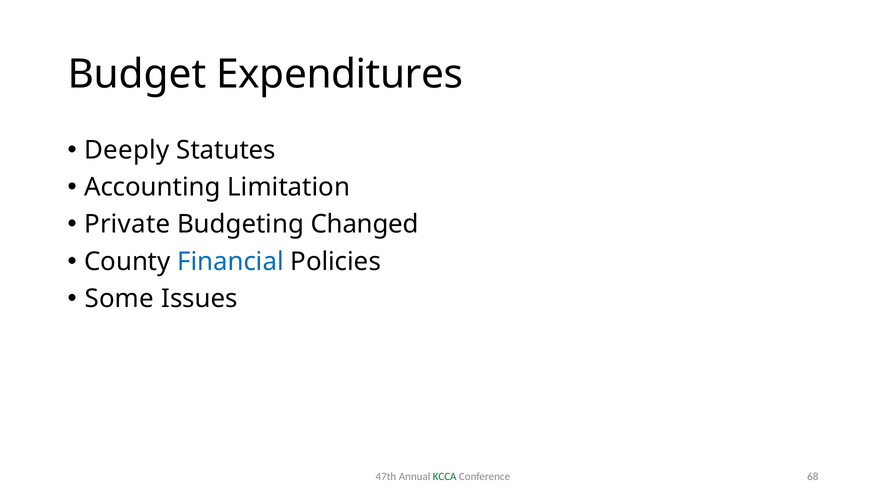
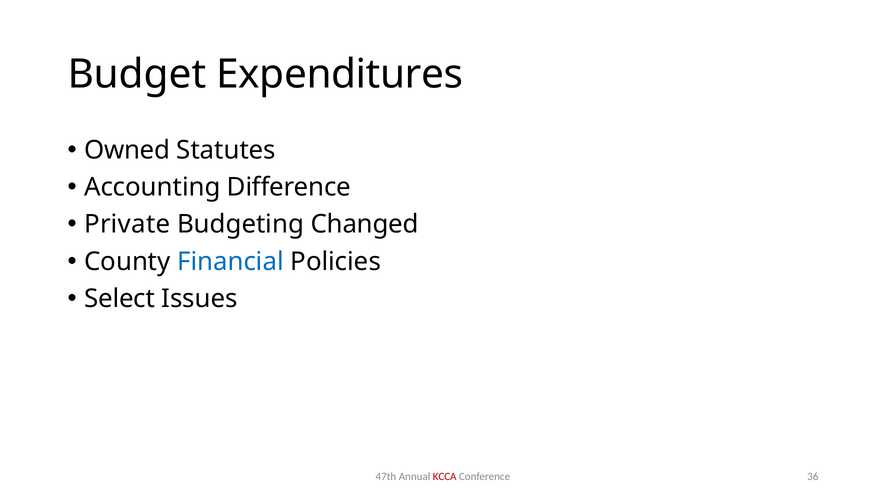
Deeply: Deeply -> Owned (127, 150)
Limitation: Limitation -> Difference (289, 187)
Some: Some -> Select (120, 298)
KCCA colour: green -> red (445, 476)
68: 68 -> 36 (813, 476)
